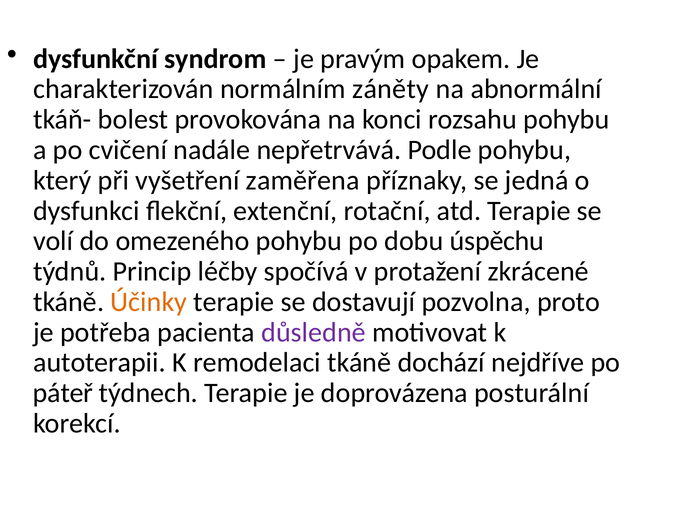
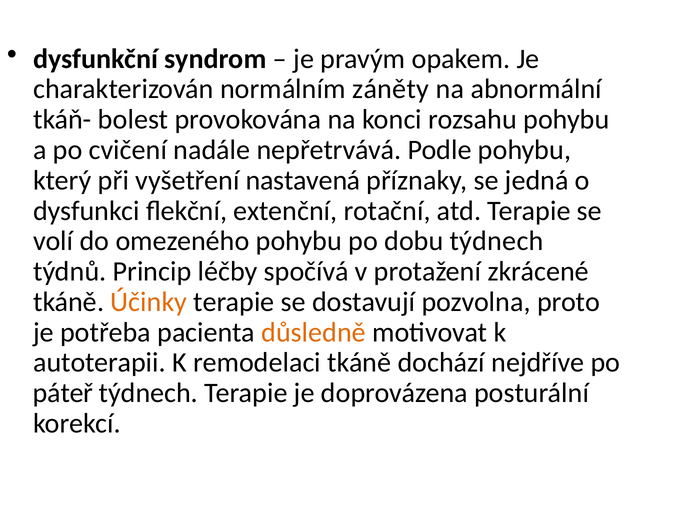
zaměřena: zaměřena -> nastavená (303, 180)
dobu úspěchu: úspěchu -> týdnech (497, 241)
důsledně colour: purple -> orange (314, 332)
